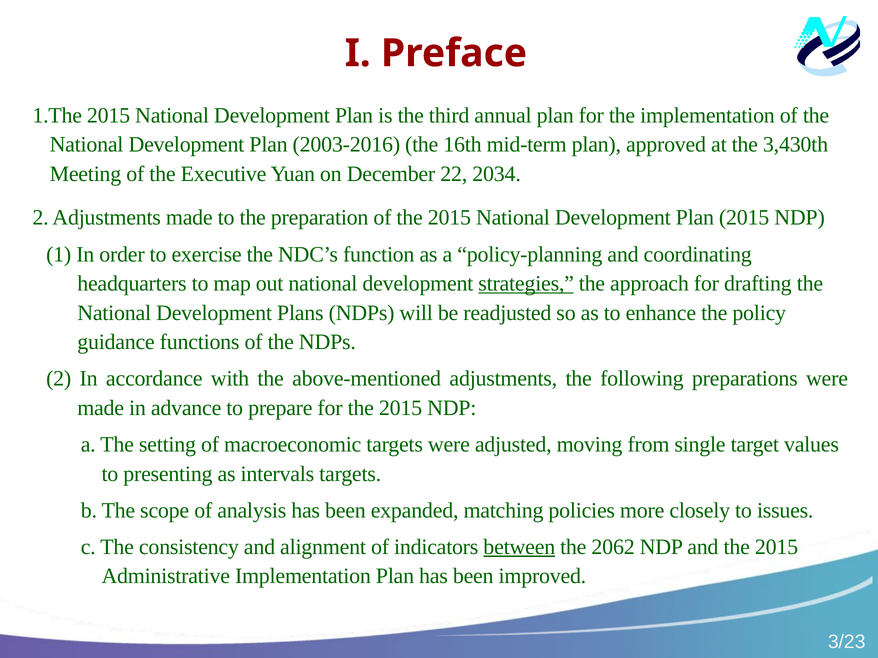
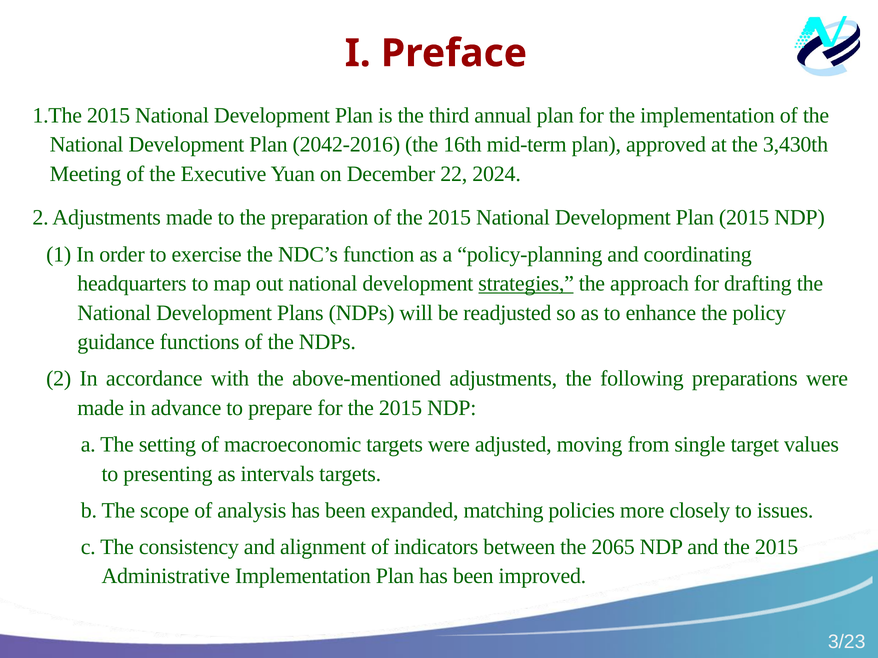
2003-2016: 2003-2016 -> 2042-2016 (346, 145)
2034: 2034 -> 2024 (497, 174)
between underline: present -> none (519, 547)
2062: 2062 -> 2065 (613, 547)
